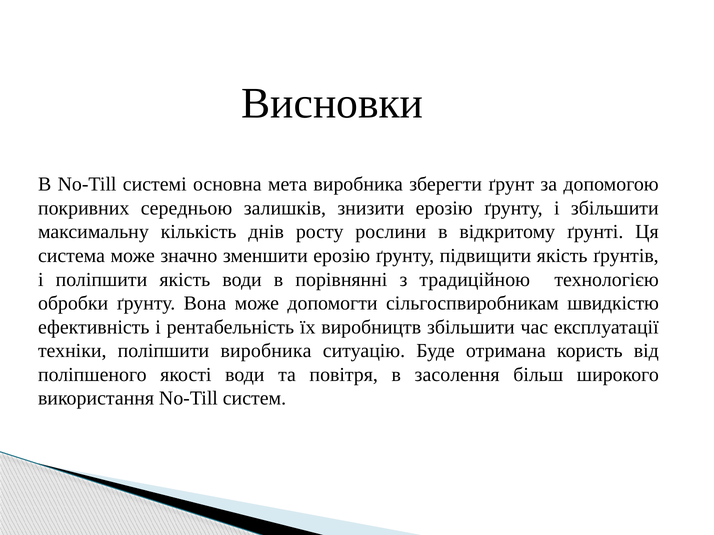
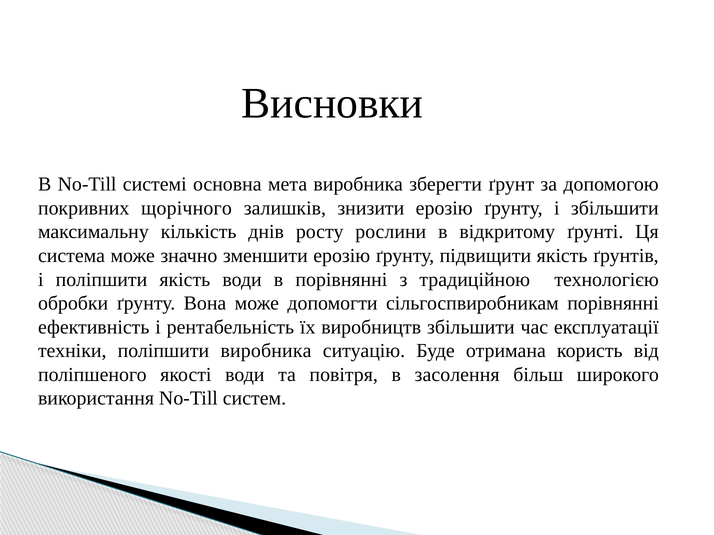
середньою: середньою -> щорічного (186, 208)
сільгоспвиробникам швидкістю: швидкістю -> порівнянні (613, 304)
